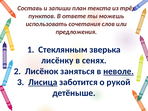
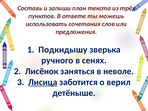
Стеклянным: Стеклянным -> Подкидышу (63, 50)
лисёнку: лисёнку -> ручного (57, 60)
неволе underline: present -> none (119, 71)
рукой: рукой -> верил (119, 82)
